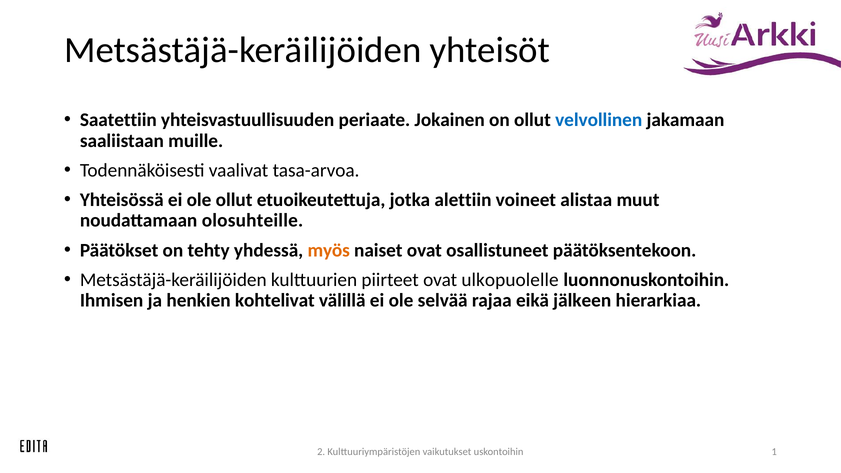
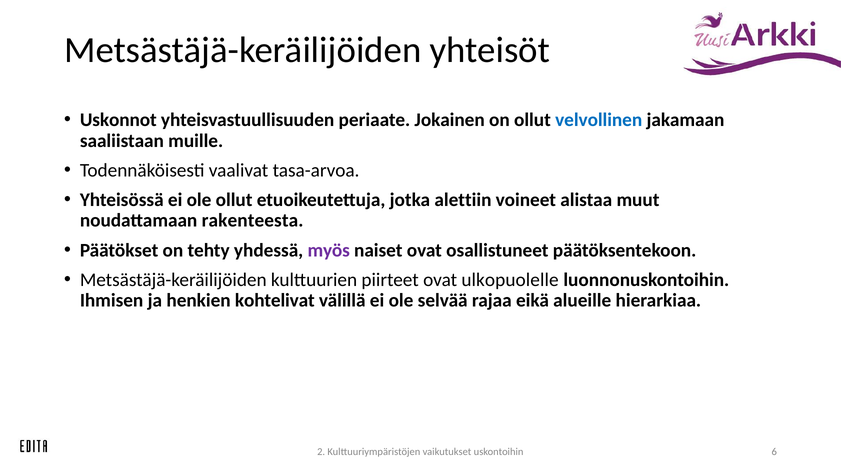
Saatettiin: Saatettiin -> Uskonnot (118, 120)
olosuhteille: olosuhteille -> rakenteesta (253, 221)
myös colour: orange -> purple (329, 250)
jälkeen: jälkeen -> alueille (582, 301)
1: 1 -> 6 (774, 452)
